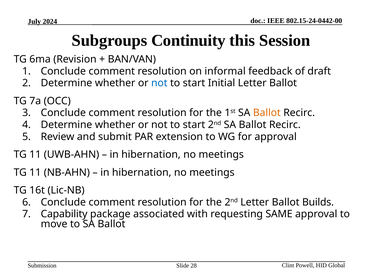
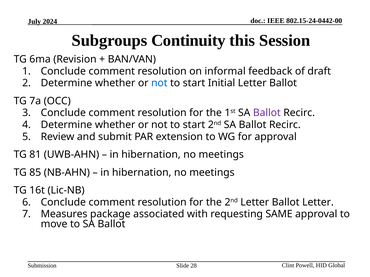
Ballot colour: orange -> purple (267, 113)
11: 11 -> 81 (35, 155)
11: 11 -> 85 (35, 173)
Ballot Builds: Builds -> Letter (318, 203)
Capability: Capability -> Measures (64, 214)
